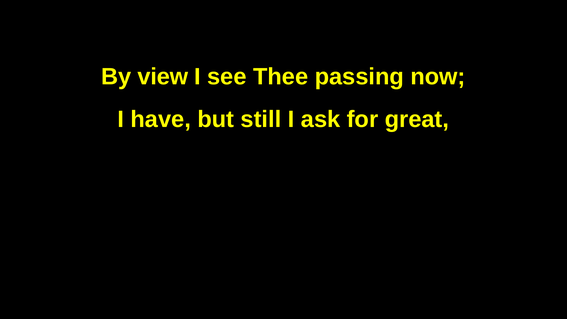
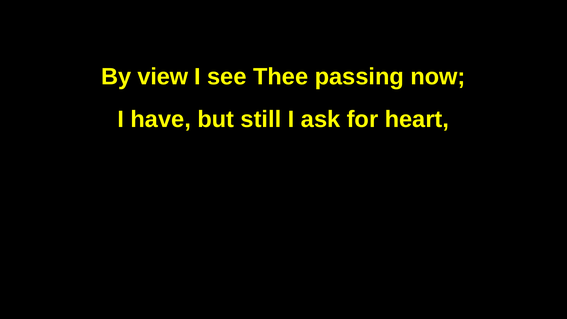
great: great -> heart (417, 119)
